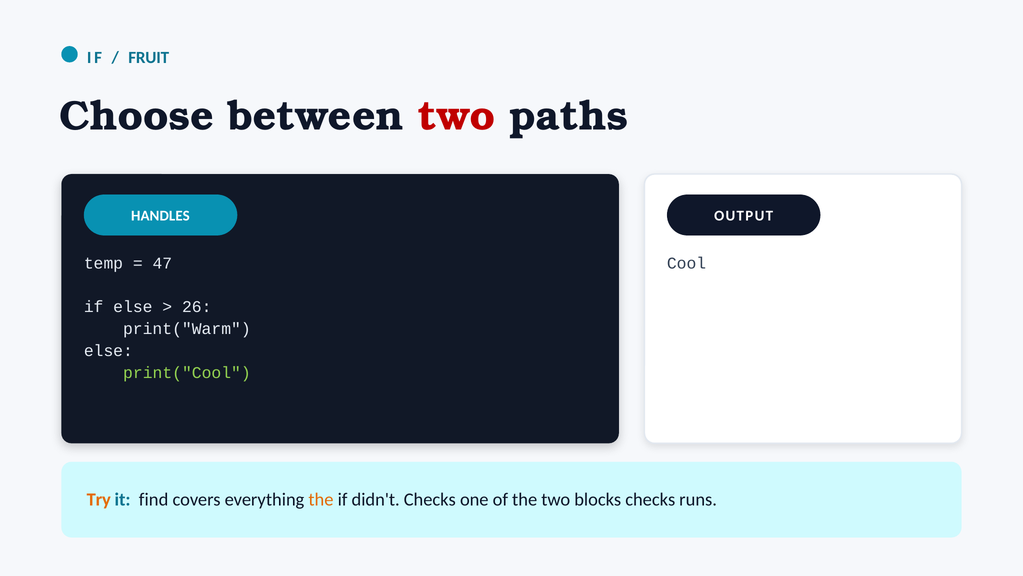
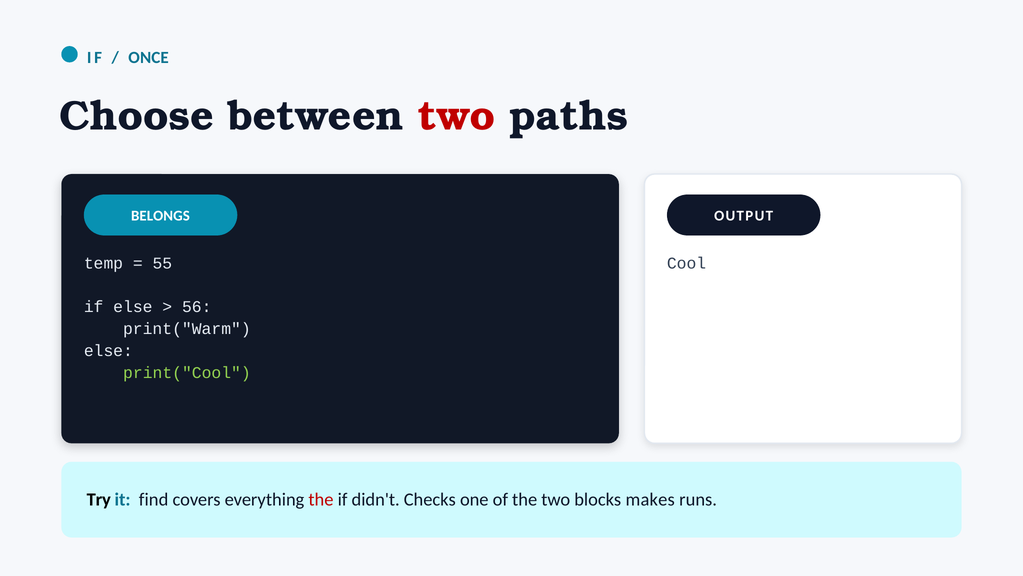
FRUIT: FRUIT -> ONCE (149, 57)
HANDLES: HANDLES -> BELONGS (160, 216)
47: 47 -> 55 (162, 263)
26: 26 -> 56 (197, 307)
Try colour: orange -> black (99, 499)
the colour: orange -> red (321, 499)
blocks checks: checks -> makes (650, 499)
